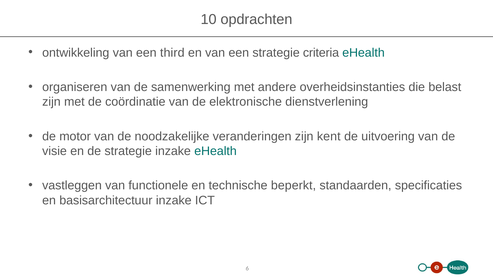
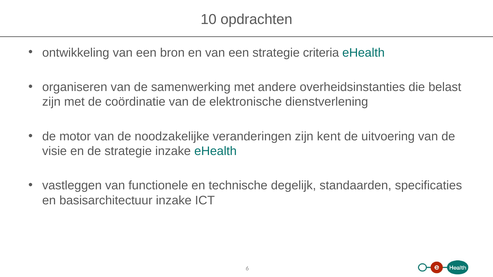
third: third -> bron (172, 53)
beperkt: beperkt -> degelijk (294, 186)
